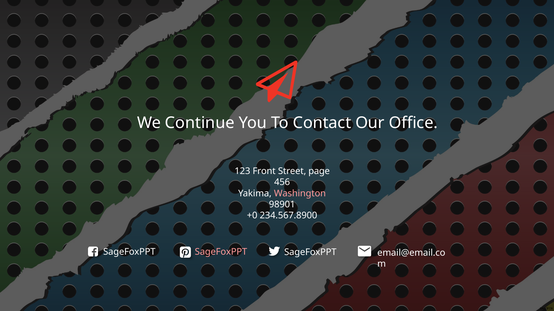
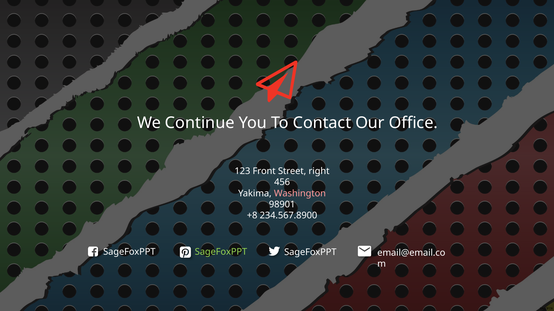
page: page -> right (319, 172)
+0: +0 -> +8 (252, 216)
SageFoxPPT colour: pink -> light green (221, 252)
